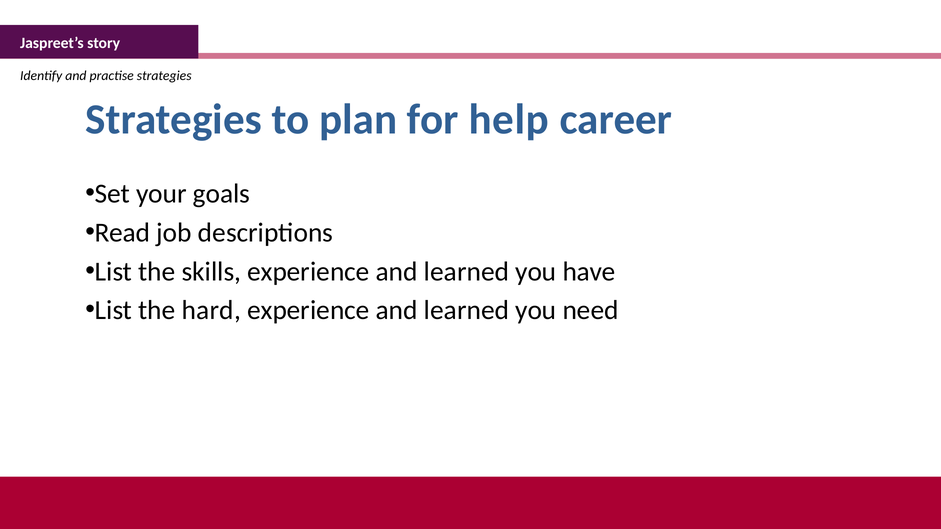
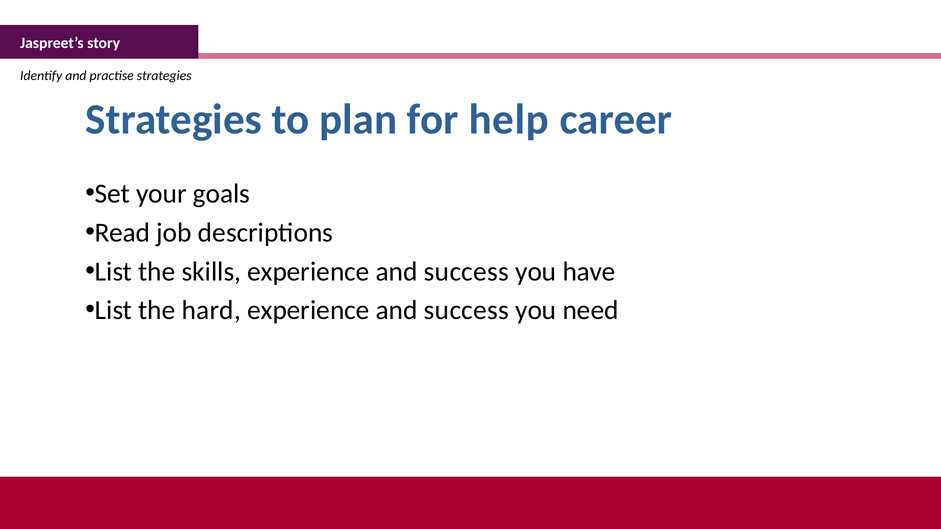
skills experience and learned: learned -> success (466, 272)
learned: learned -> success (466, 311)
